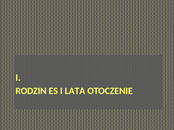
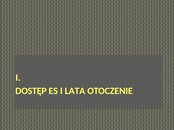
RODZIN: RODZIN -> DOSTĘP (31, 91)
